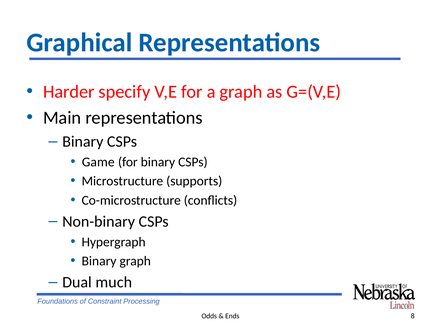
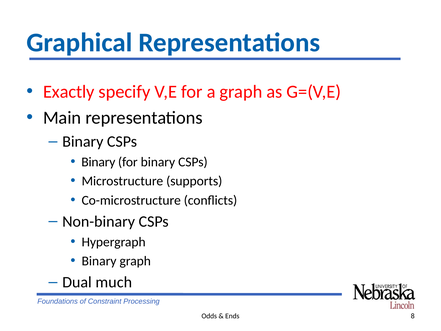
Harder: Harder -> Exactly (69, 92)
Game: Game -> Binary (98, 162)
